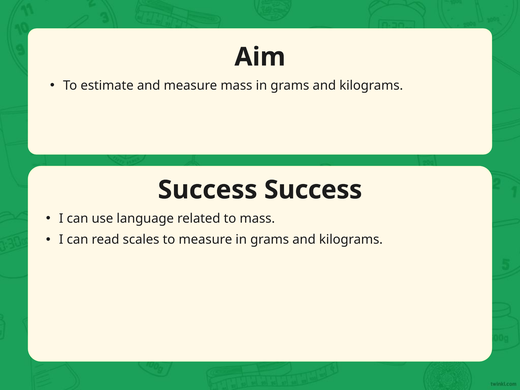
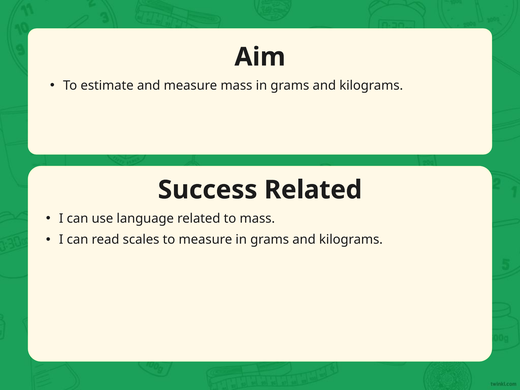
Success Success: Success -> Related (313, 190)
